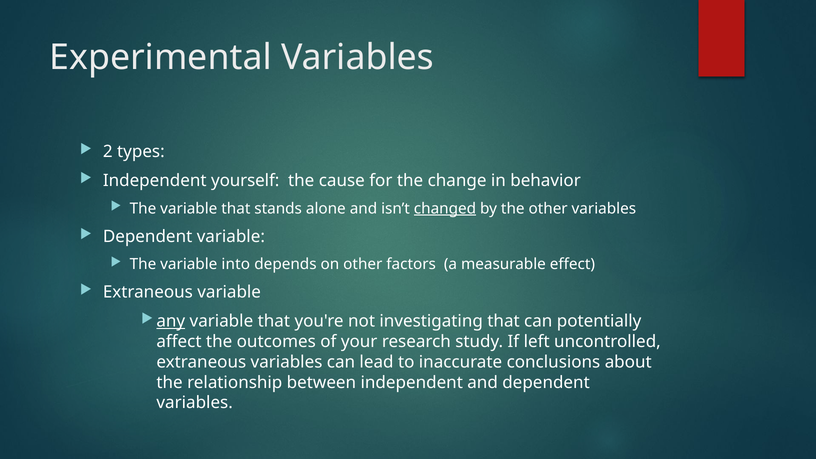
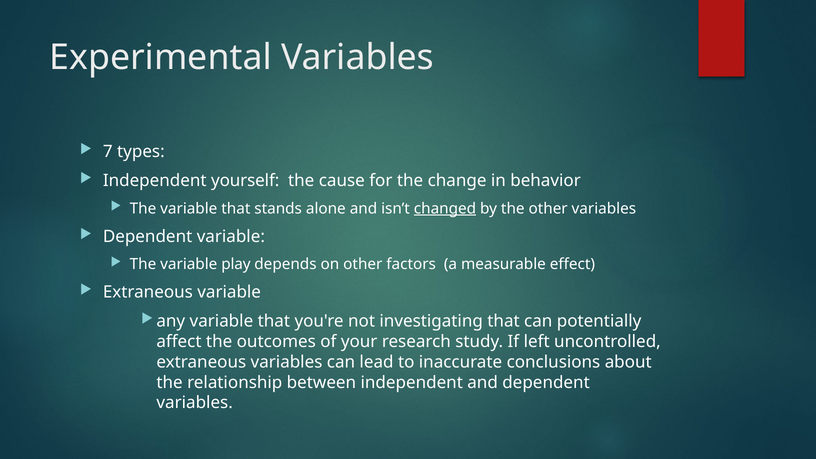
2: 2 -> 7 (108, 152)
into: into -> play (236, 264)
any underline: present -> none (171, 321)
